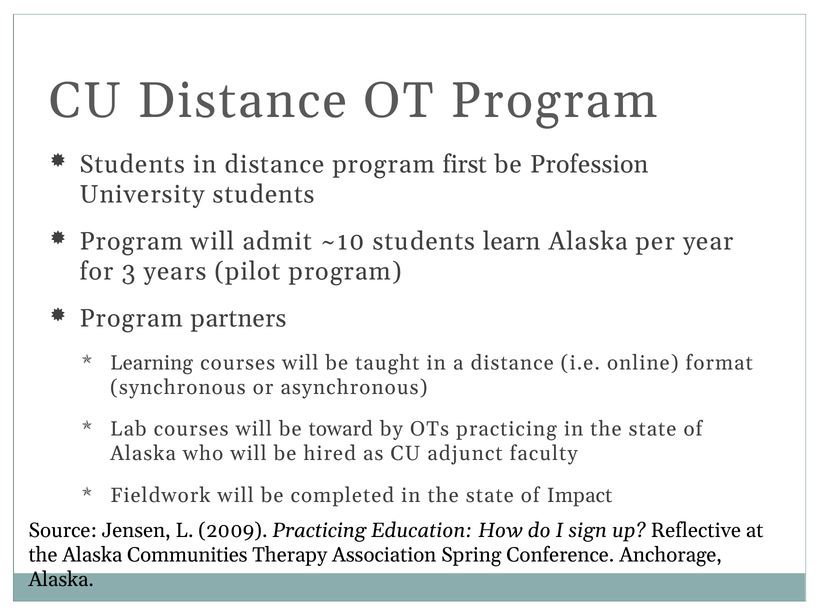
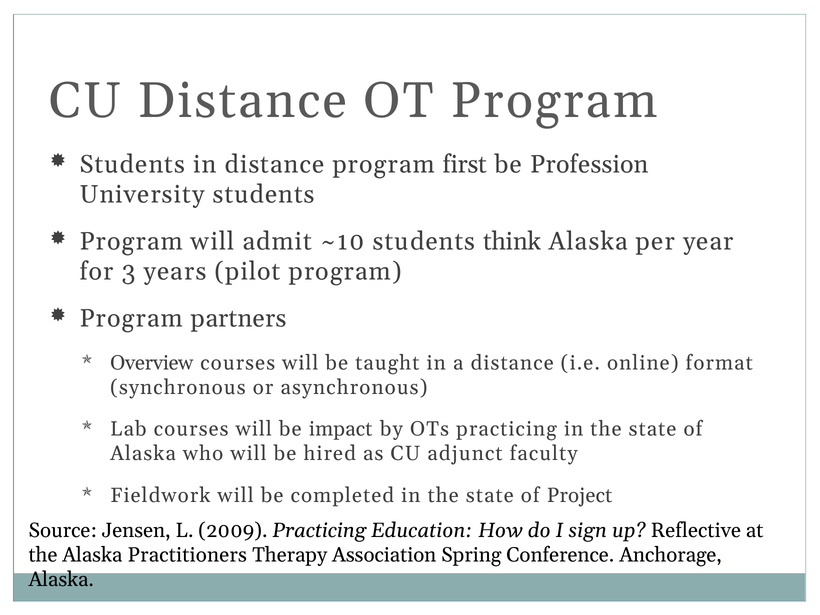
learn: learn -> think (512, 241)
Learning: Learning -> Overview (152, 363)
toward: toward -> impact (341, 429)
Impact: Impact -> Project (580, 495)
Communities: Communities -> Practitioners (187, 555)
